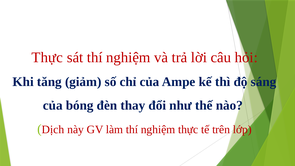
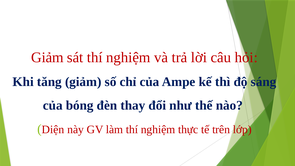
Thực: Thực -> Giảm (47, 57)
Dịch: Dịch -> Diện (53, 130)
